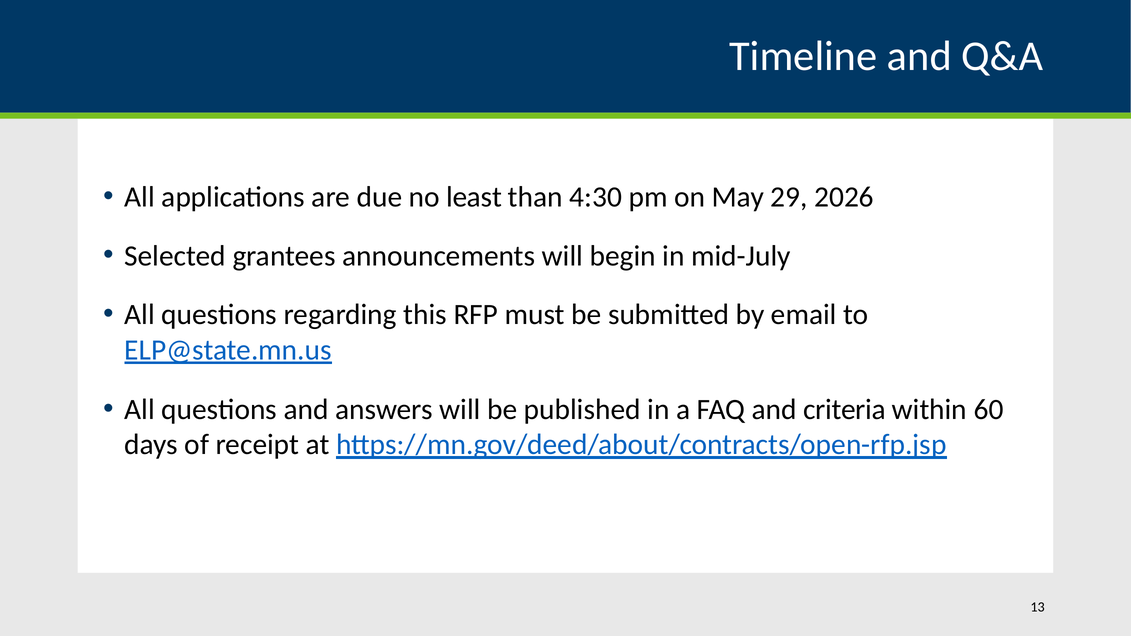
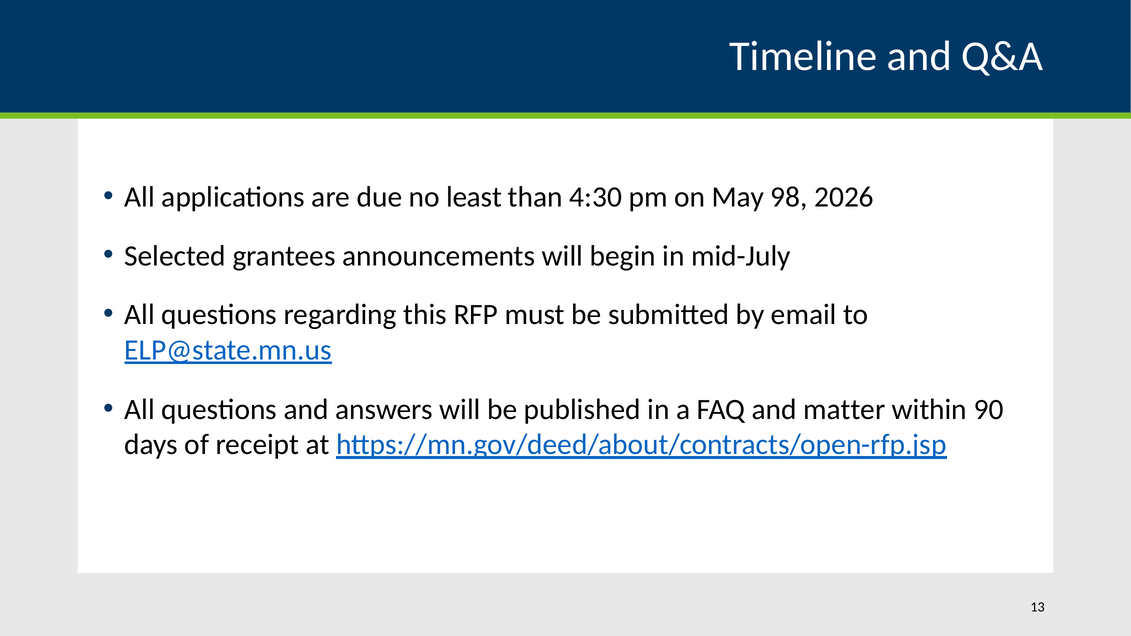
29: 29 -> 98 (789, 197)
criteria: criteria -> matter (844, 410)
60: 60 -> 90 (989, 410)
